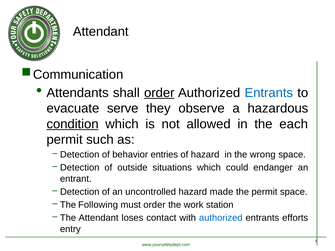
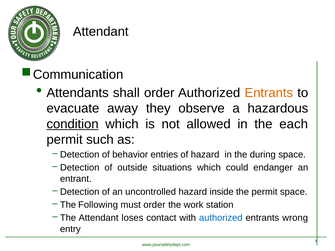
order underline: present -> none (159, 93)
Entrants colour: blue -> orange (269, 93)
serve: serve -> away (123, 109)
wrong: wrong -> during (263, 155)
made: made -> inside (222, 192)
efforts: efforts -> wrong (295, 218)
